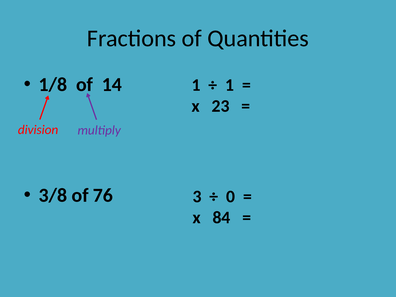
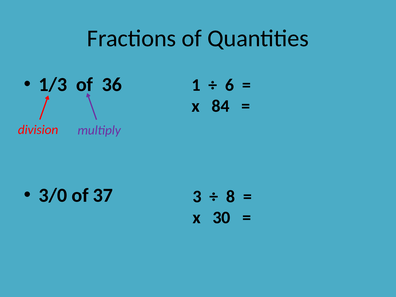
1/8: 1/8 -> 1/3 (53, 85)
14: 14 -> 36 (112, 85)
1: 1 -> 6 (230, 85)
23: 23 -> 84 (221, 106)
3/8: 3/8 -> 3/0 (53, 195)
76: 76 -> 37 (103, 195)
0: 0 -> 8 (231, 197)
84: 84 -> 30 (221, 218)
